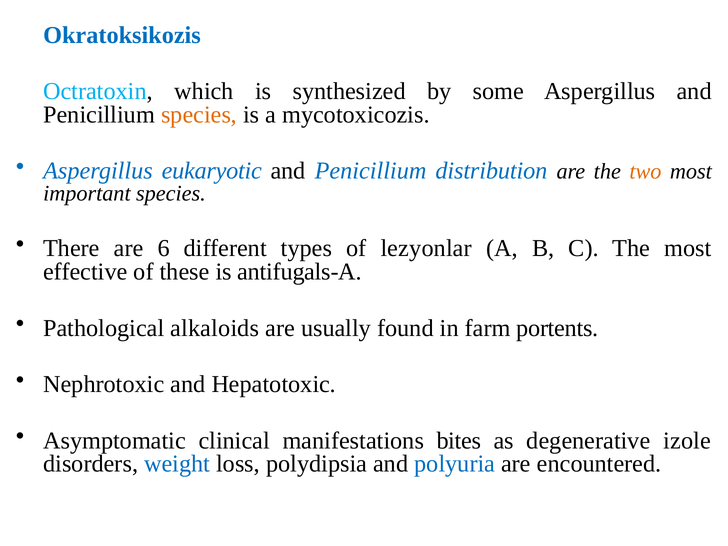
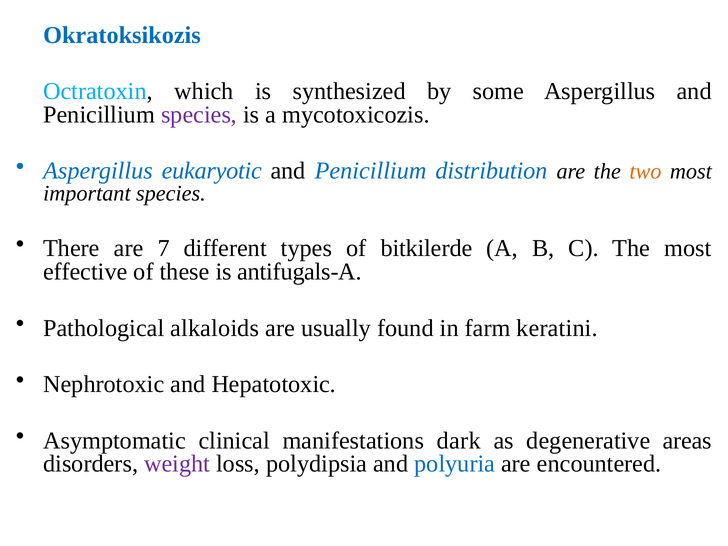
species colour: orange -> purple (199, 115)
6: 6 -> 7 (164, 248)
lezyonlar: lezyonlar -> bitkilerde (426, 248)
portents: portents -> keratini (557, 328)
bites: bites -> dark (459, 441)
izole: izole -> areas (687, 441)
weight colour: blue -> purple (177, 464)
